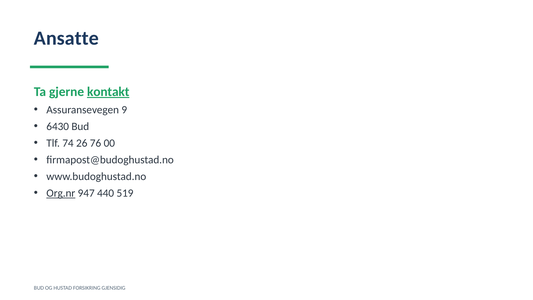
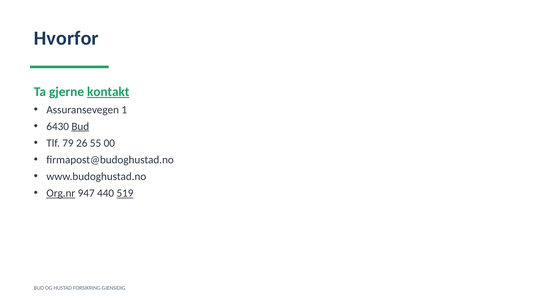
Ansatte: Ansatte -> Hvorfor (66, 38)
9: 9 -> 1 (124, 110)
Bud underline: none -> present (80, 126)
74: 74 -> 79 (68, 143)
76: 76 -> 55 (96, 143)
519 underline: none -> present (125, 193)
